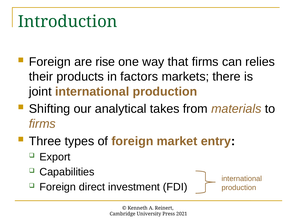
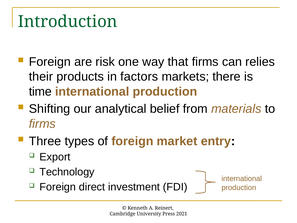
rise: rise -> risk (105, 62)
joint: joint -> time (40, 91)
takes: takes -> belief (165, 109)
Capabilities: Capabilities -> Technology (67, 172)
